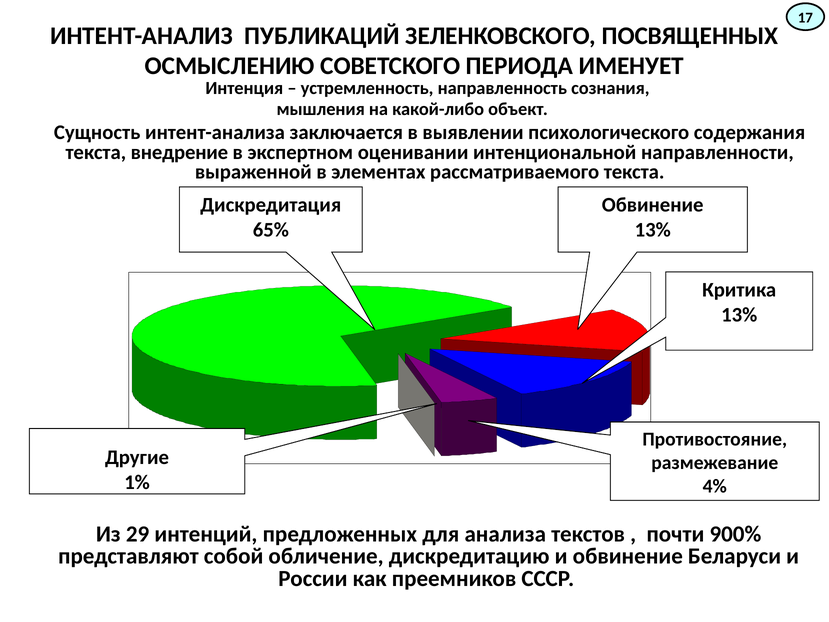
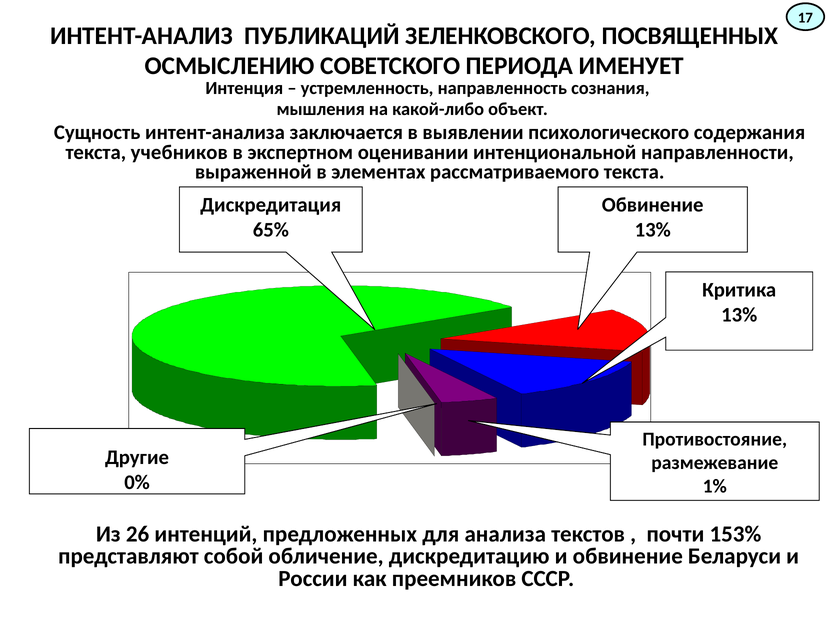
внедрение: внедрение -> учебников (179, 152)
1%: 1% -> 0% (137, 482)
4%: 4% -> 1% (715, 486)
29: 29 -> 26 (138, 534)
900%: 900% -> 153% (735, 534)
